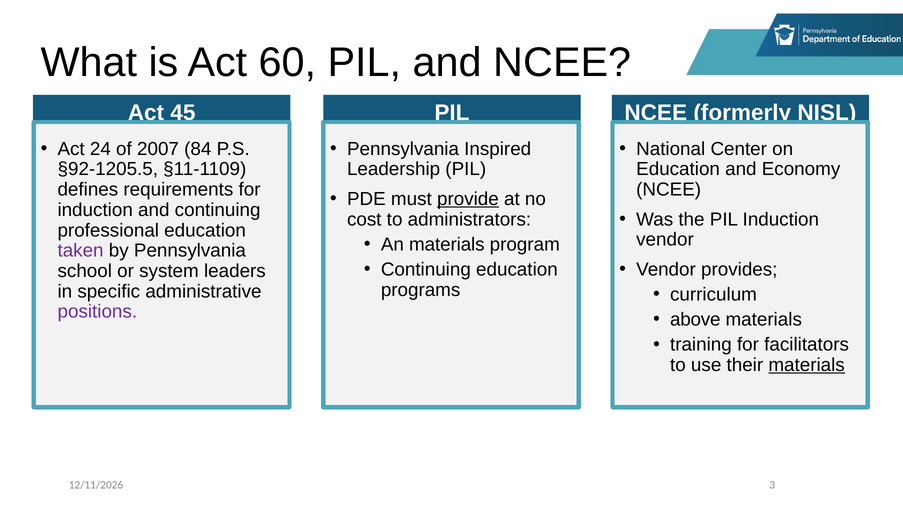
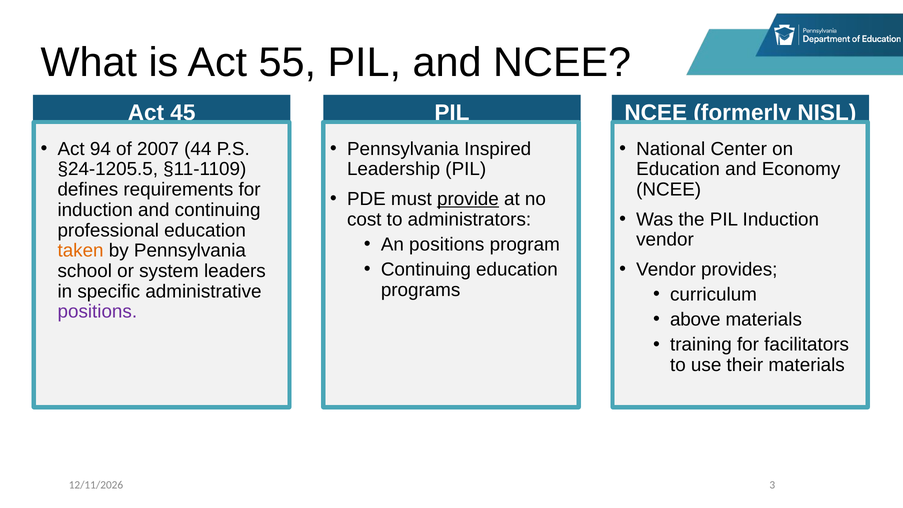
60: 60 -> 55 (288, 62)
24: 24 -> 94 (100, 149)
84: 84 -> 44 (198, 149)
§92-1205.5: §92-1205.5 -> §24-1205.5 (108, 169)
An materials: materials -> positions (447, 244)
taken colour: purple -> orange (81, 251)
materials underline: present -> none (807, 365)
